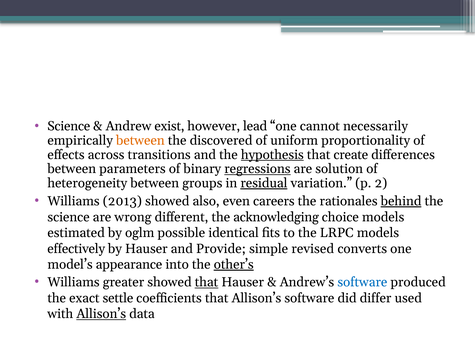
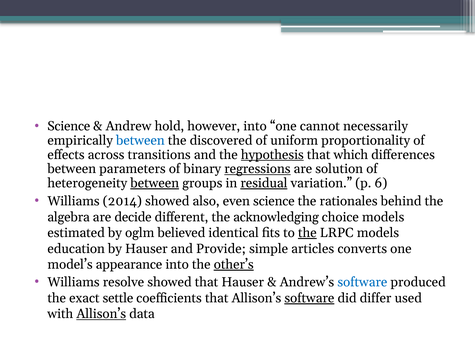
exist: exist -> hold (169, 126)
however lead: lead -> into (255, 126)
between colour: orange -> blue (140, 141)
create: create -> which (351, 155)
between underline: none -> present (155, 183)
2: 2 -> 6 (381, 183)
2013: 2013 -> 2014 (122, 201)
even careers: careers -> science (274, 201)
behind underline: present -> none (401, 201)
science: science -> algebra (69, 217)
wrong: wrong -> decide (133, 217)
possible: possible -> believed (181, 233)
the underline: none -> present (307, 233)
effectively: effectively -> education (76, 249)
revised: revised -> articles (313, 249)
greater: greater -> resolve (123, 282)
that underline: present -> none (206, 282)
software underline: none -> present (309, 298)
